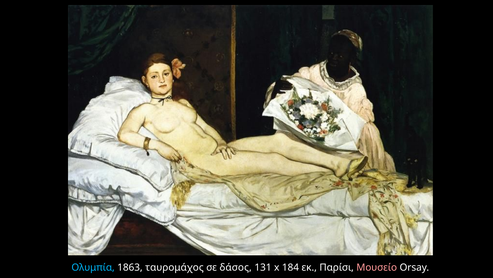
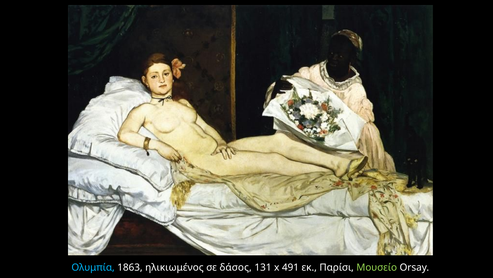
ταυρομάχος: ταυρομάχος -> ηλικιωμένος (174, 267)
184: 184 -> 491 (290, 267)
Μουσείο colour: pink -> light green (377, 267)
